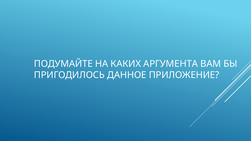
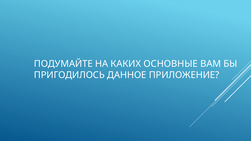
АРГУМЕНТА: АРГУМЕНТА -> ОСНОВНЫЕ (171, 64)
